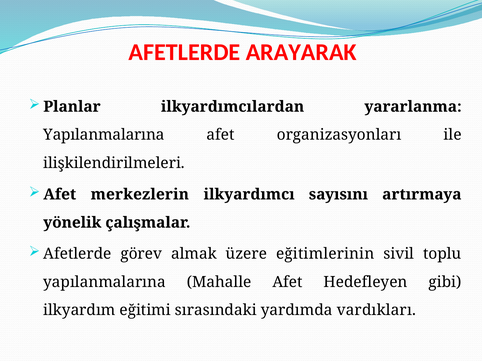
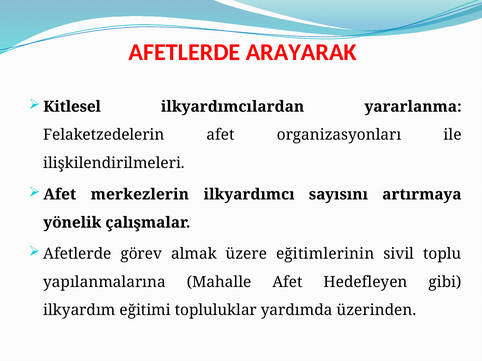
Planlar: Planlar -> Kitlesel (72, 107)
Yapılanmalarına: Yapılanmalarına -> Felaketzedelerin (104, 135)
sırasındaki: sırasındaki -> topluluklar (216, 311)
vardıkları: vardıkları -> üzerinden (376, 311)
